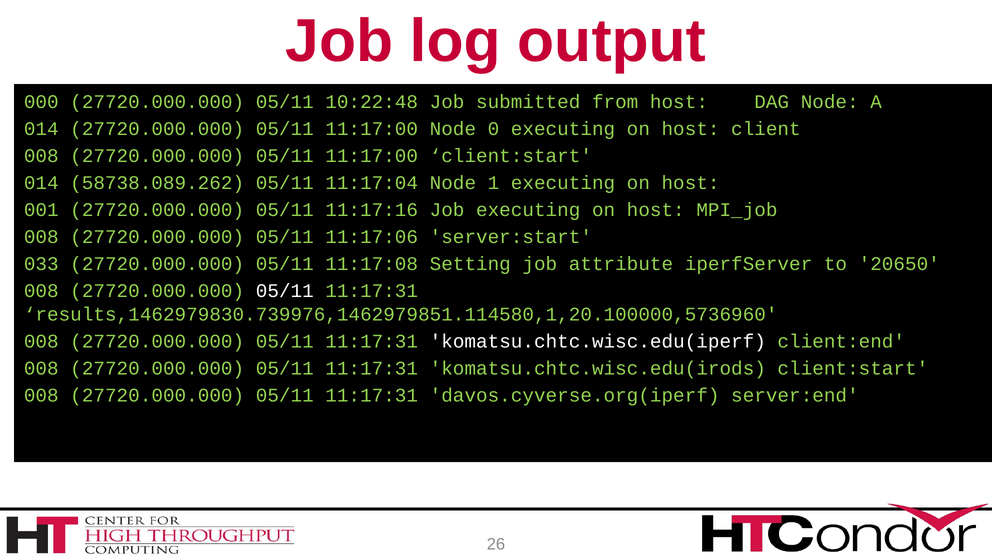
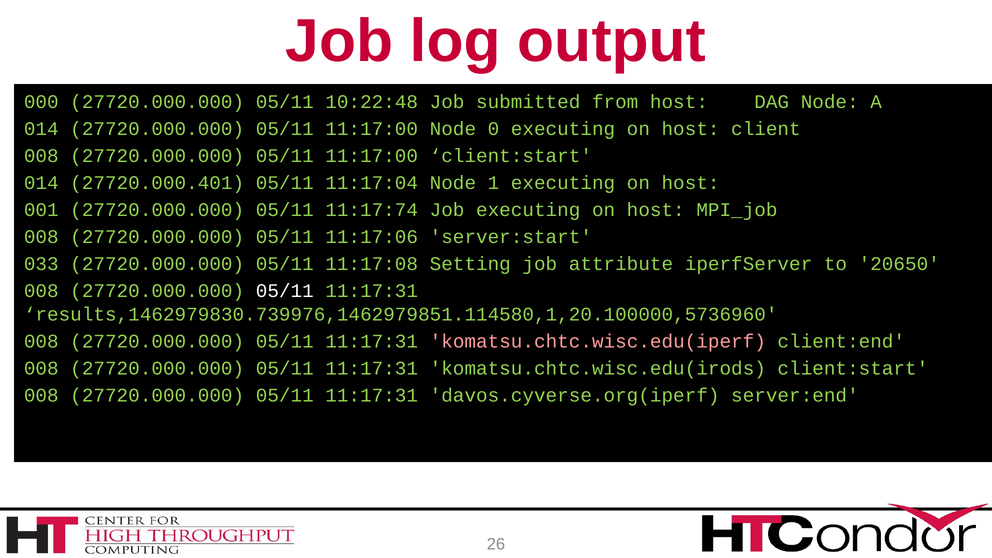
58738.089.262: 58738.089.262 -> 27720.000.401 (157, 183)
11:17:16: 11:17:16 -> 11:17:74 (372, 210)
komatsu.chtc.wisc.edu(iperf colour: white -> pink (598, 341)
